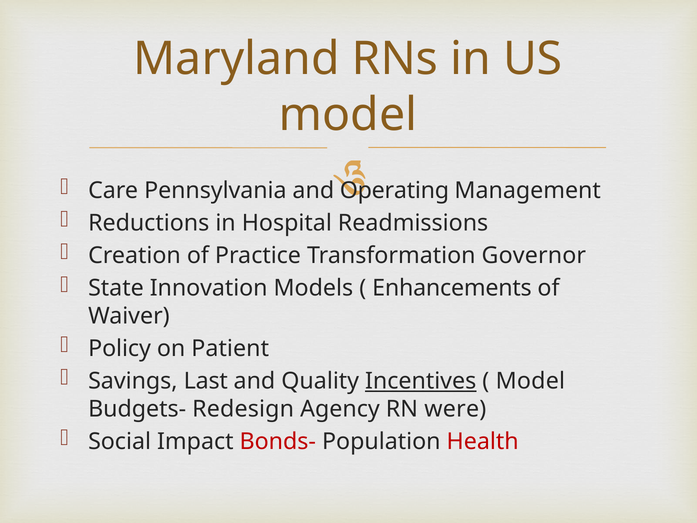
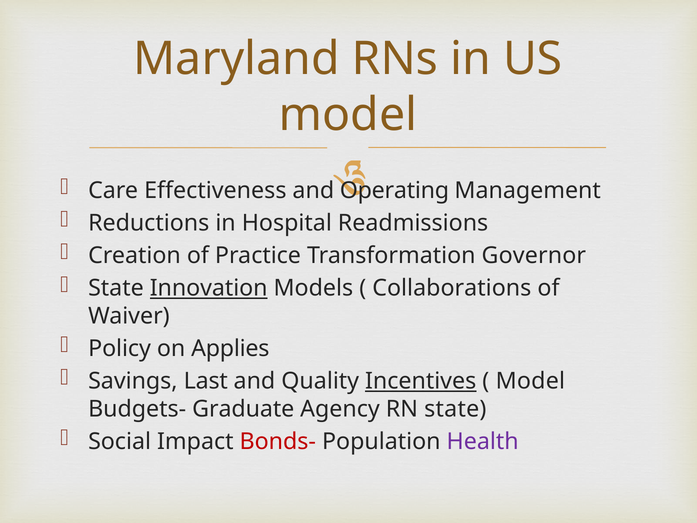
Pennsylvania: Pennsylvania -> Effectiveness (215, 190)
Innovation underline: none -> present (209, 288)
Enhancements: Enhancements -> Collaborations (452, 288)
Patient: Patient -> Applies (230, 348)
Redesign: Redesign -> Graduate (243, 409)
RN were: were -> state (455, 409)
Health colour: red -> purple (483, 441)
